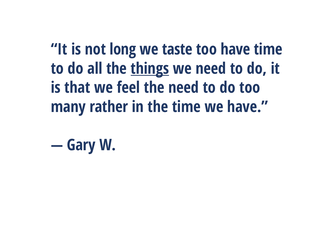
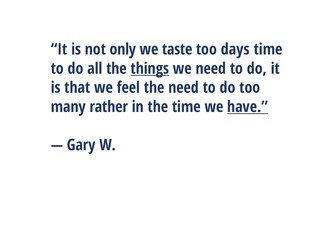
long: long -> only (123, 49)
too have: have -> days (235, 49)
have underline: none -> present (248, 107)
